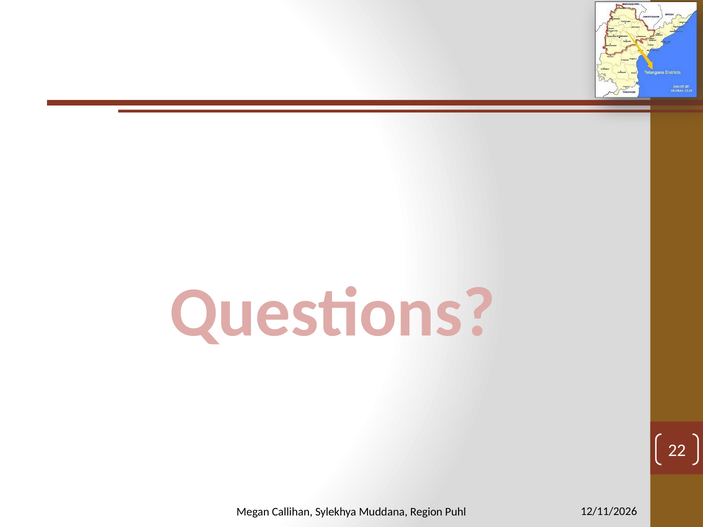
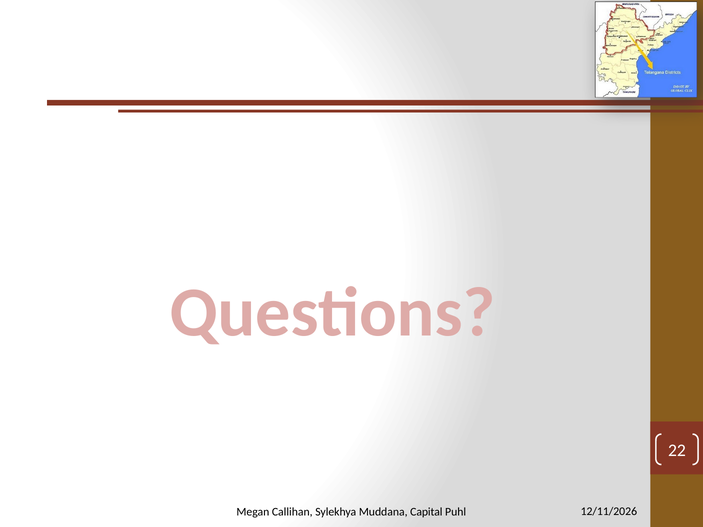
Region: Region -> Capital (426, 512)
